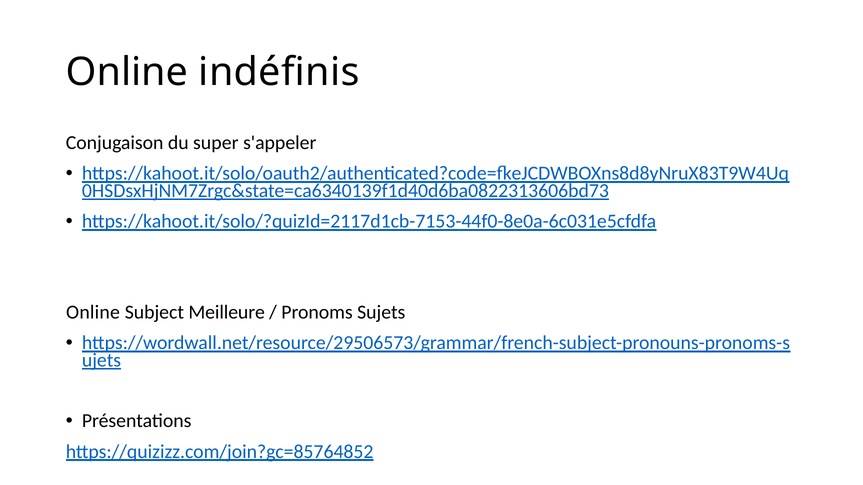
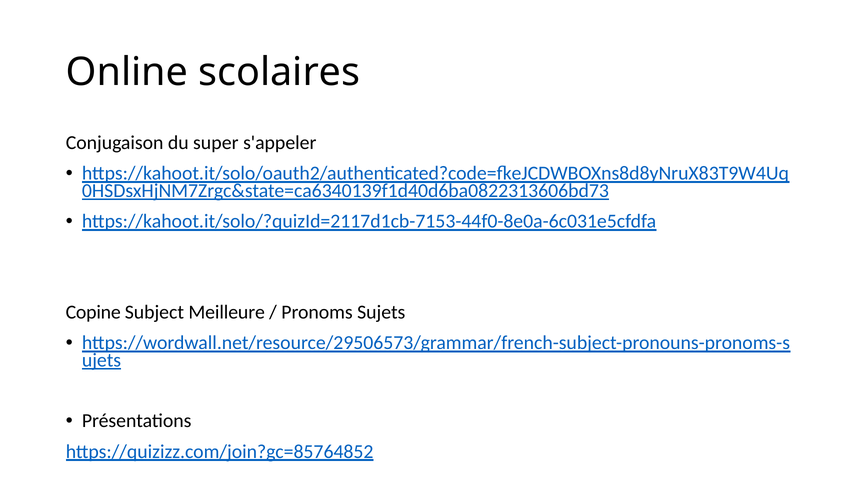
indéfinis: indéfinis -> scolaires (279, 72)
Online: Online -> Copine (93, 313)
